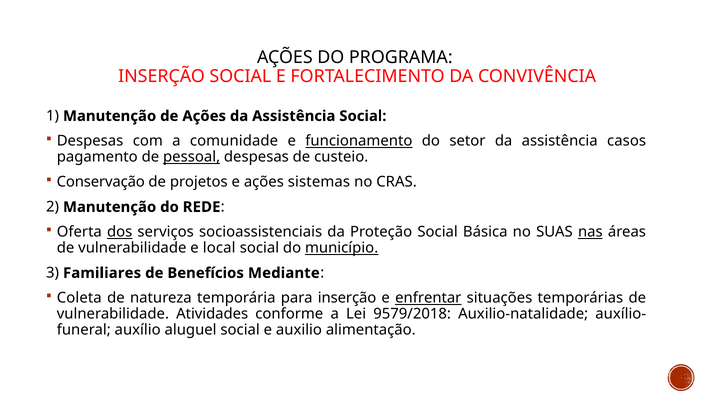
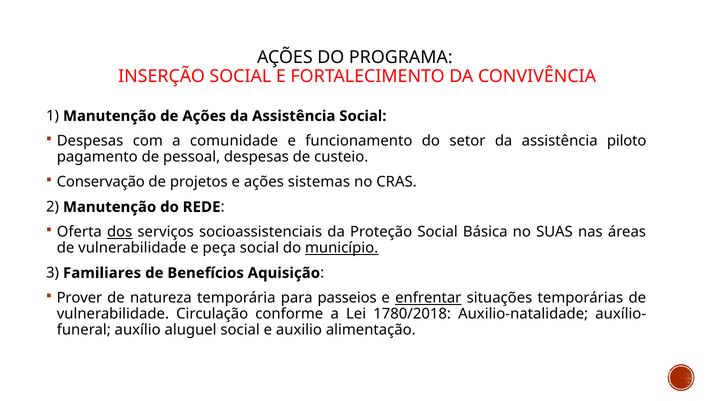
funcionamento underline: present -> none (359, 141)
casos: casos -> piloto (627, 141)
pessoal underline: present -> none (192, 157)
nas underline: present -> none (590, 232)
local: local -> peça (219, 248)
Mediante: Mediante -> Aquisição (284, 273)
Coleta: Coleta -> Prover (79, 298)
para inserção: inserção -> passeios (347, 298)
Atividades: Atividades -> Circulação (212, 315)
9579/2018: 9579/2018 -> 1780/2018 (412, 315)
